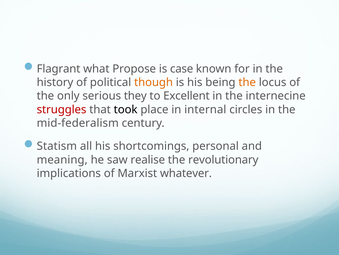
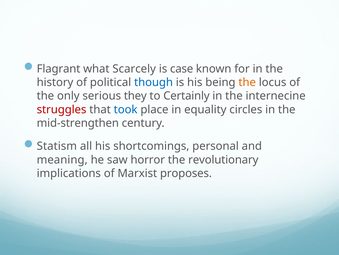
Propose: Propose -> Scarcely (134, 69)
though colour: orange -> blue (154, 82)
Excellent: Excellent -> Certainly (186, 96)
took colour: black -> blue (126, 109)
internal: internal -> equality (205, 109)
mid-federalism: mid-federalism -> mid-strengthen (78, 123)
realise: realise -> horror (148, 159)
whatever: whatever -> proposes (186, 173)
